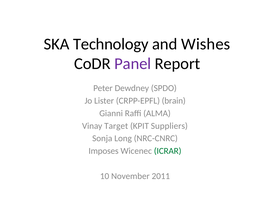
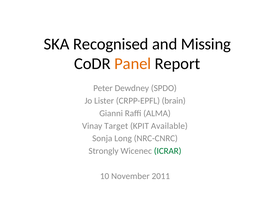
Technology: Technology -> Recognised (111, 44)
Wishes: Wishes -> Missing (206, 44)
Panel colour: purple -> orange (133, 64)
Suppliers: Suppliers -> Available (169, 126)
Imposes: Imposes -> Strongly (104, 151)
